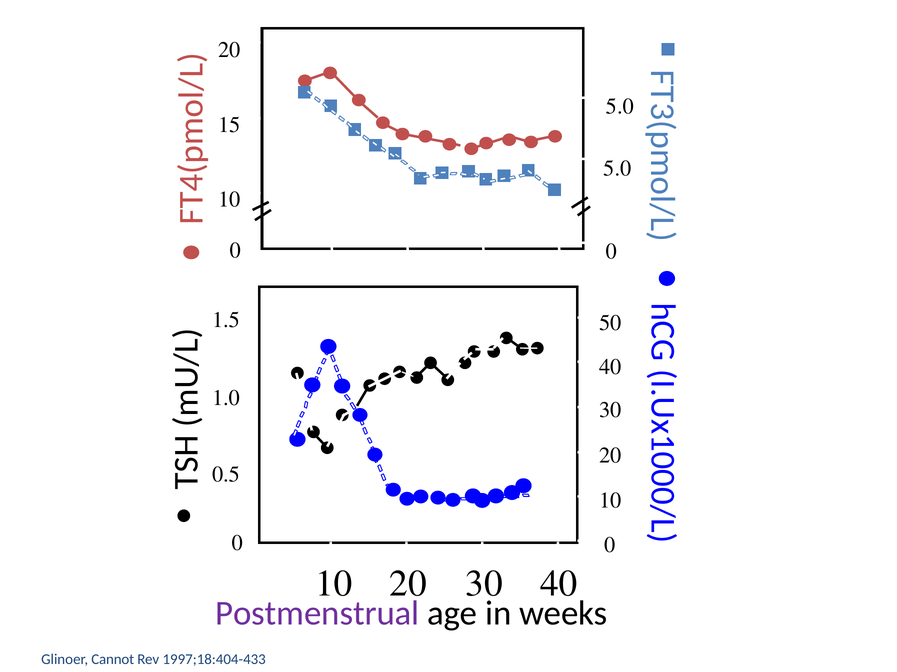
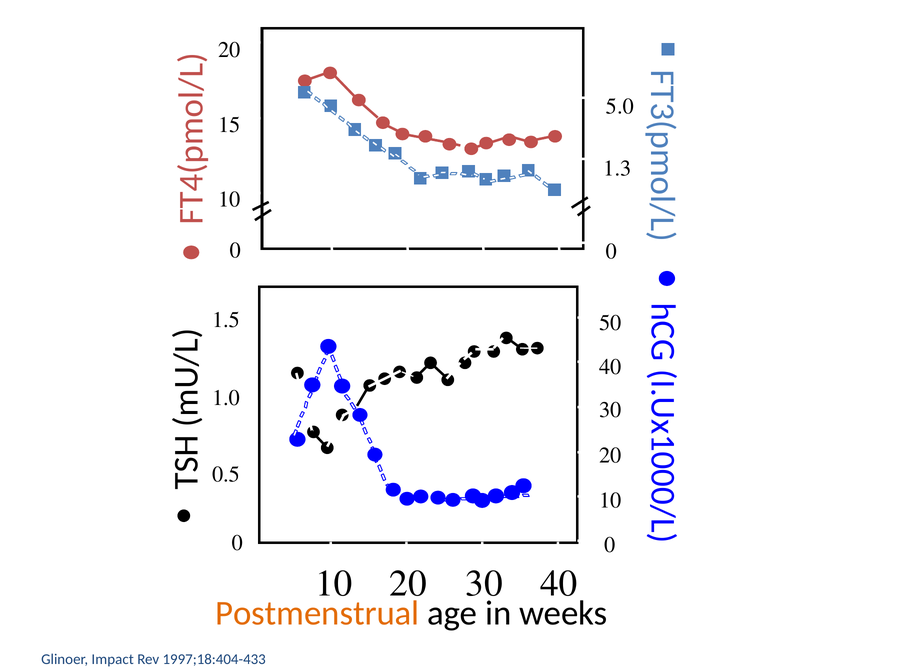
5.0: 5.0 -> 1.3 (617, 169)
Postmenstrual colour: purple -> orange (317, 614)
Cannot: Cannot -> Impact (113, 660)
